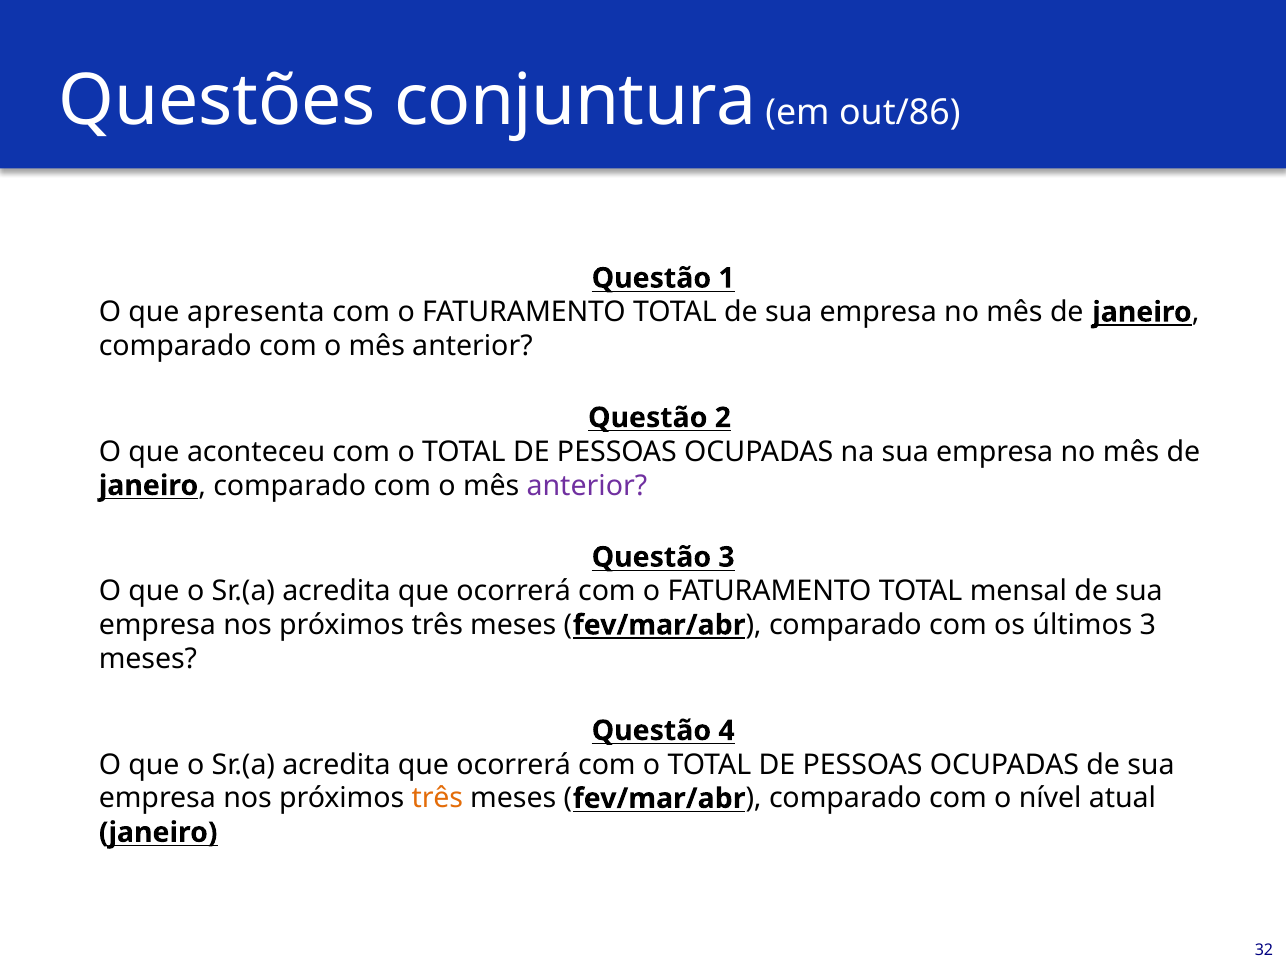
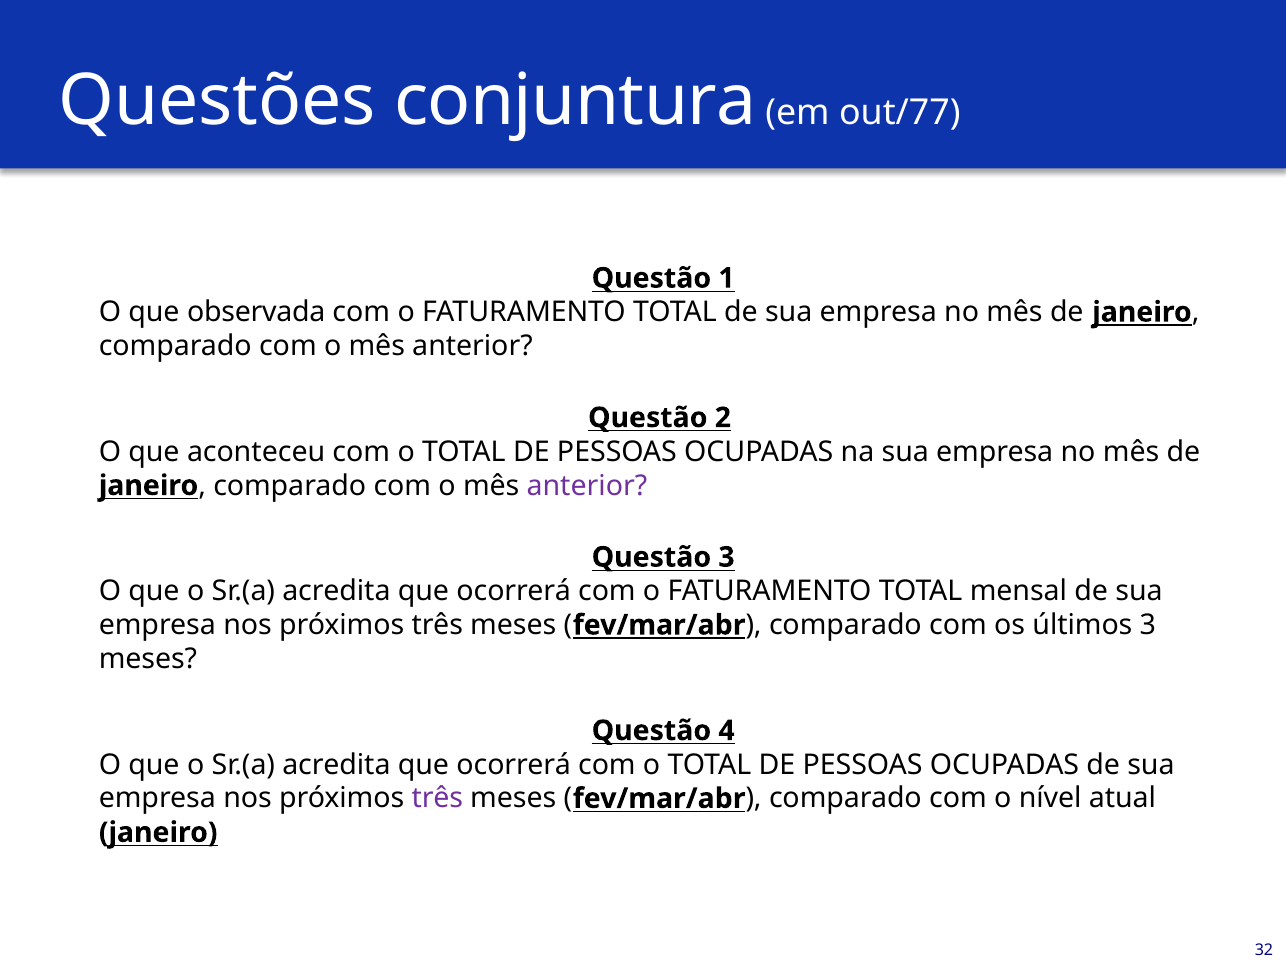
out/86: out/86 -> out/77 (900, 112)
apresenta: apresenta -> observada (256, 312)
três colour: orange -> purple (437, 798)
